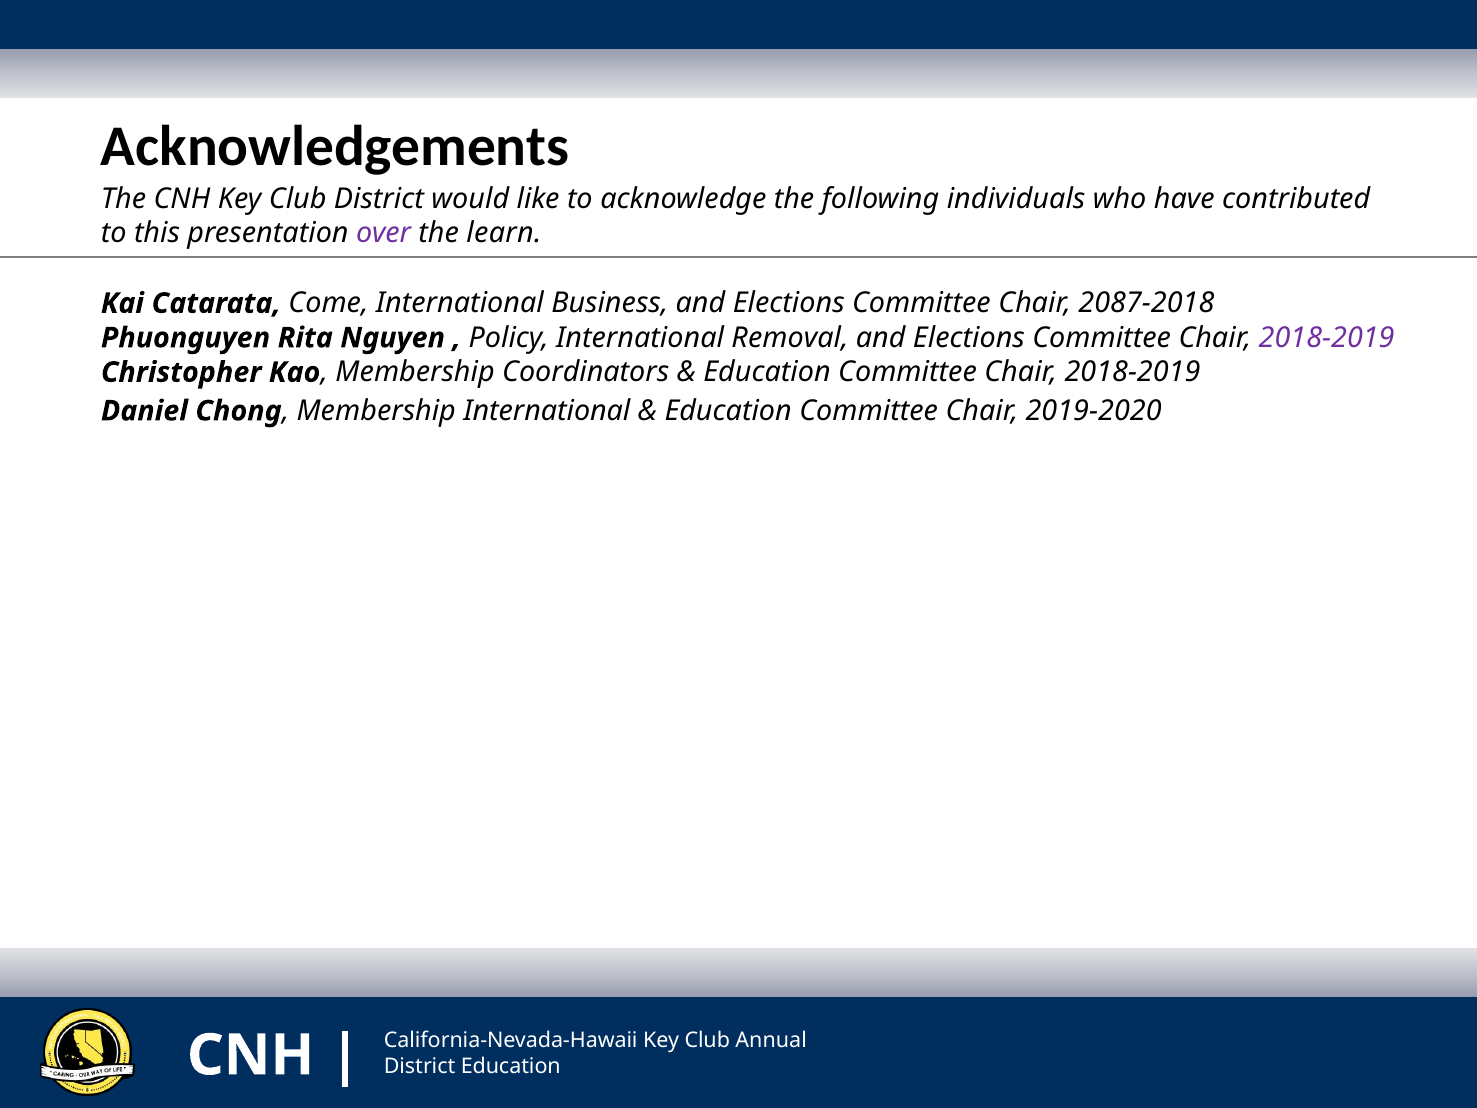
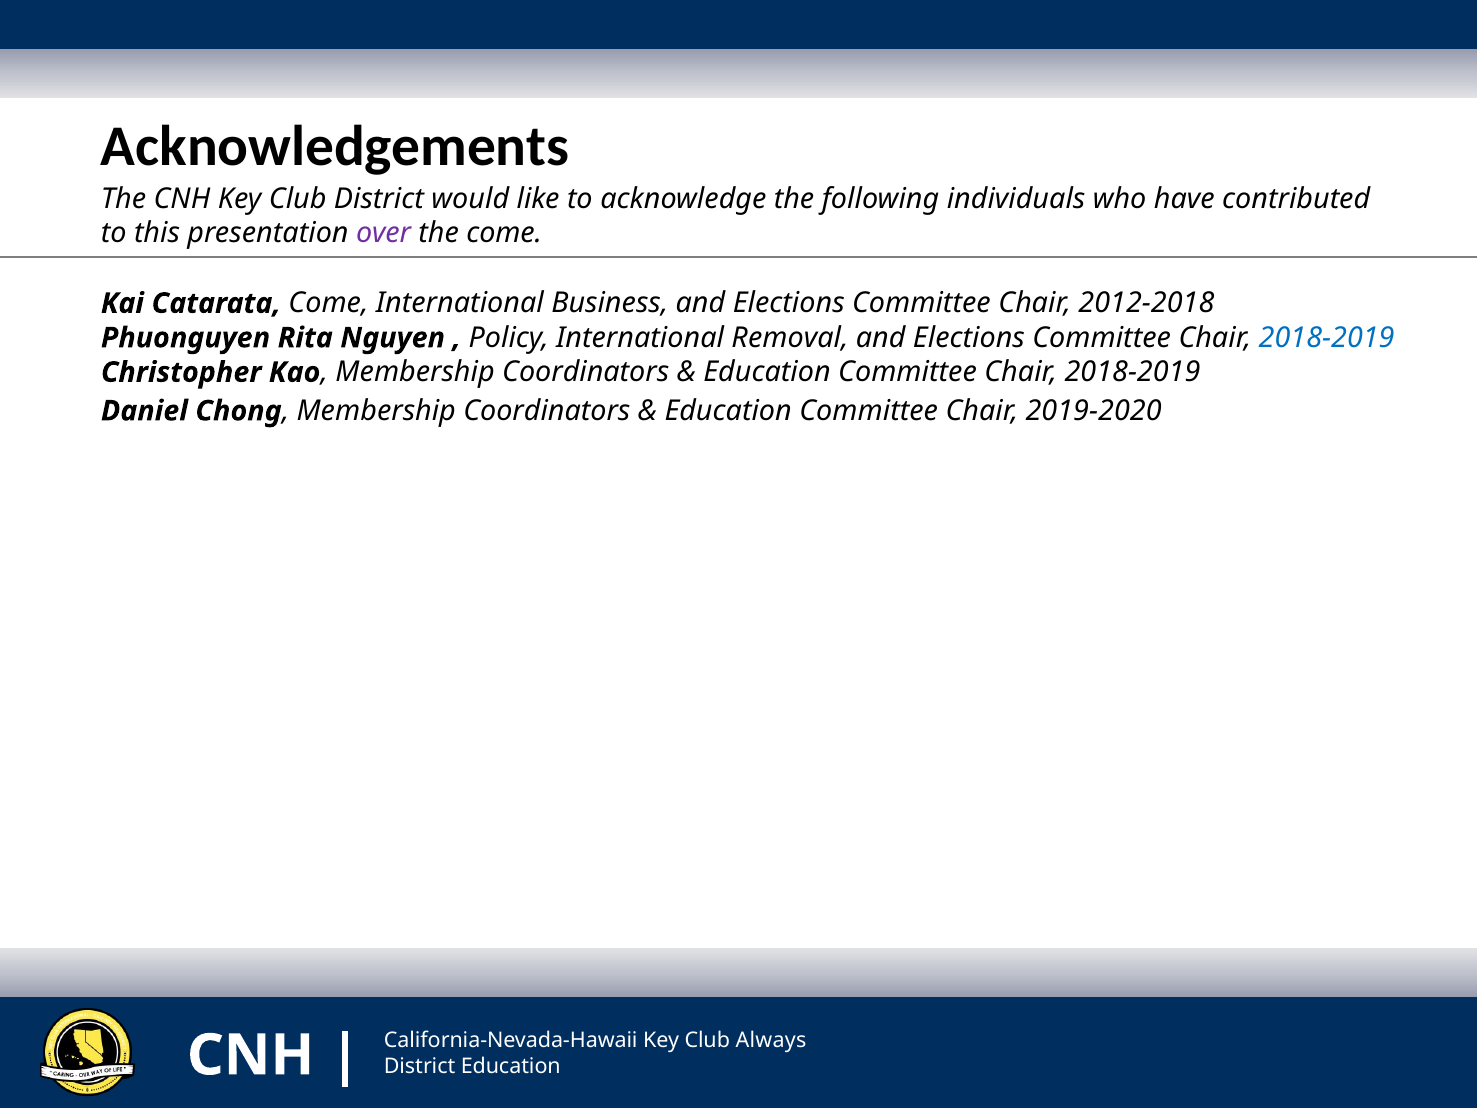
the learn: learn -> come (504, 233)
2087-2018: 2087-2018 -> 2012-2018 (1146, 303)
2018-2019 colour: purple -> blue (1327, 338)
Chong Membership International: International -> Coordinators (547, 411)
Annual: Annual -> Always (771, 1040)
